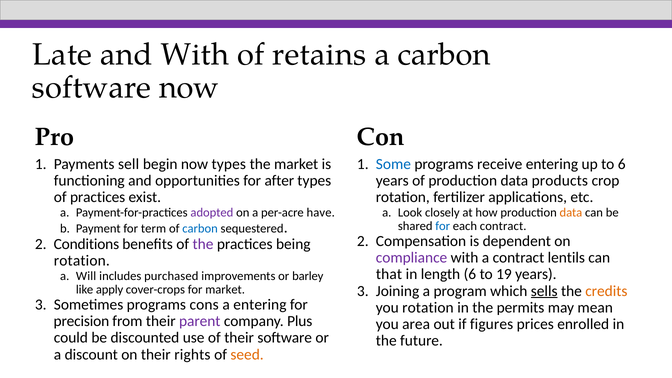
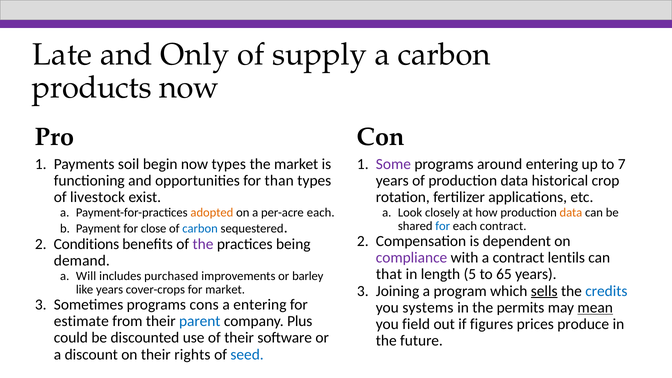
and With: With -> Only (195, 55)
retains: retains -> supply (320, 55)
software: software -> products (92, 88)
sell: sell -> soil (129, 164)
Some colour: blue -> purple (393, 164)
receive: receive -> around (500, 164)
to 6: 6 -> 7 (622, 164)
after: after -> than (279, 181)
products: products -> historical (560, 181)
of practices: practices -> livestock (98, 197)
adopted colour: purple -> orange (212, 212)
per-acre have: have -> each (321, 212)
term: term -> close (154, 228)
rotation: rotation -> demand (82, 261)
length 6: 6 -> 5 (470, 274)
19: 19 -> 65 (504, 274)
like apply: apply -> years (110, 290)
credits colour: orange -> blue (606, 291)
you rotation: rotation -> systems (428, 308)
mean underline: none -> present (595, 308)
precision: precision -> estimate (81, 321)
parent colour: purple -> blue (200, 321)
area: area -> field (416, 324)
enrolled: enrolled -> produce (583, 324)
seed colour: orange -> blue (247, 355)
